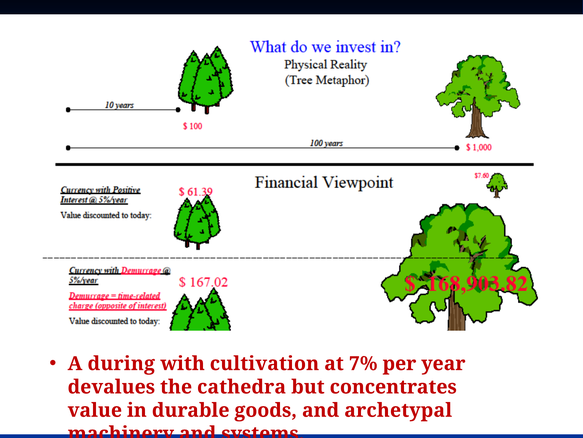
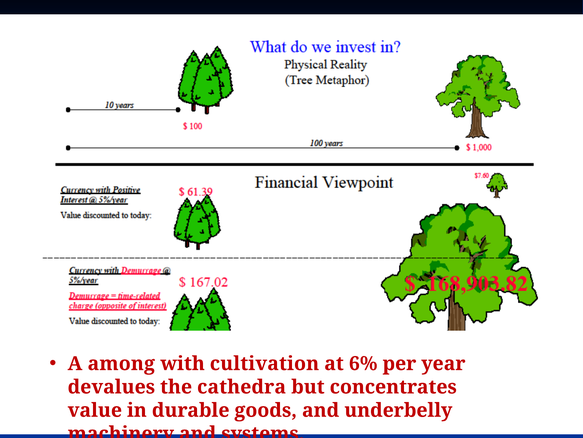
during: during -> among (121, 363)
7%: 7% -> 6% (363, 363)
archetypal: archetypal -> underbelly (398, 410)
